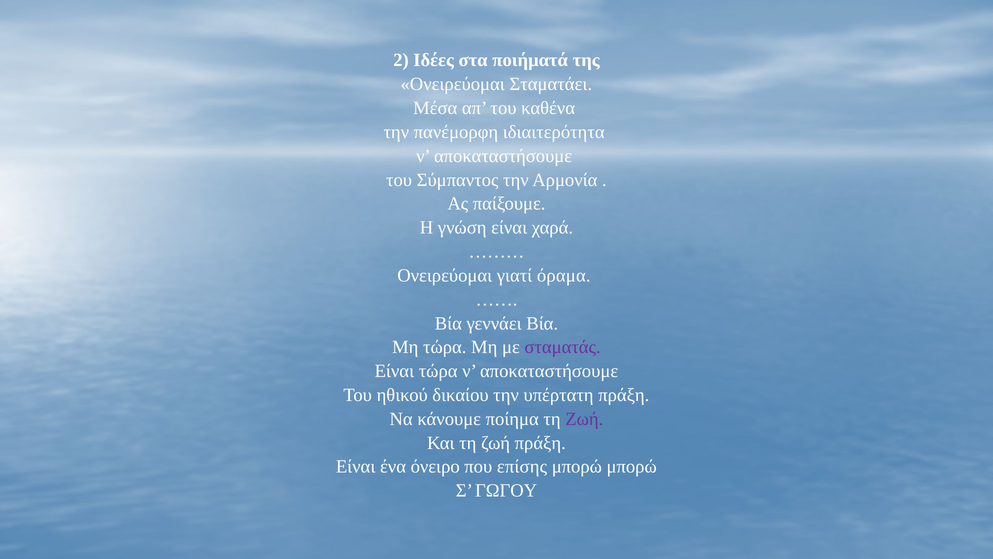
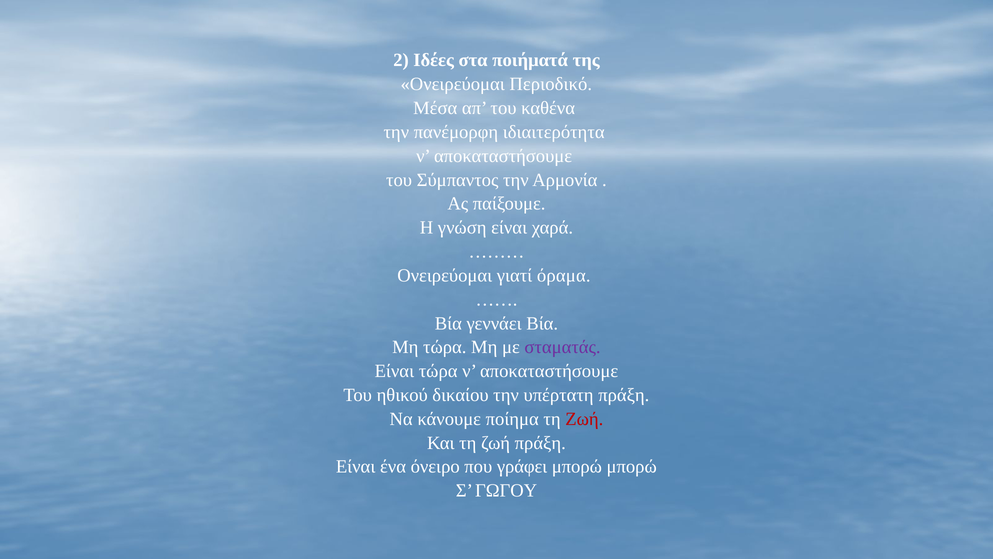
Σταματάει: Σταματάει -> Περιοδικό (551, 84)
Ζωή colour: purple -> red (584, 419)
επίσης: επίσης -> γράφει (522, 466)
